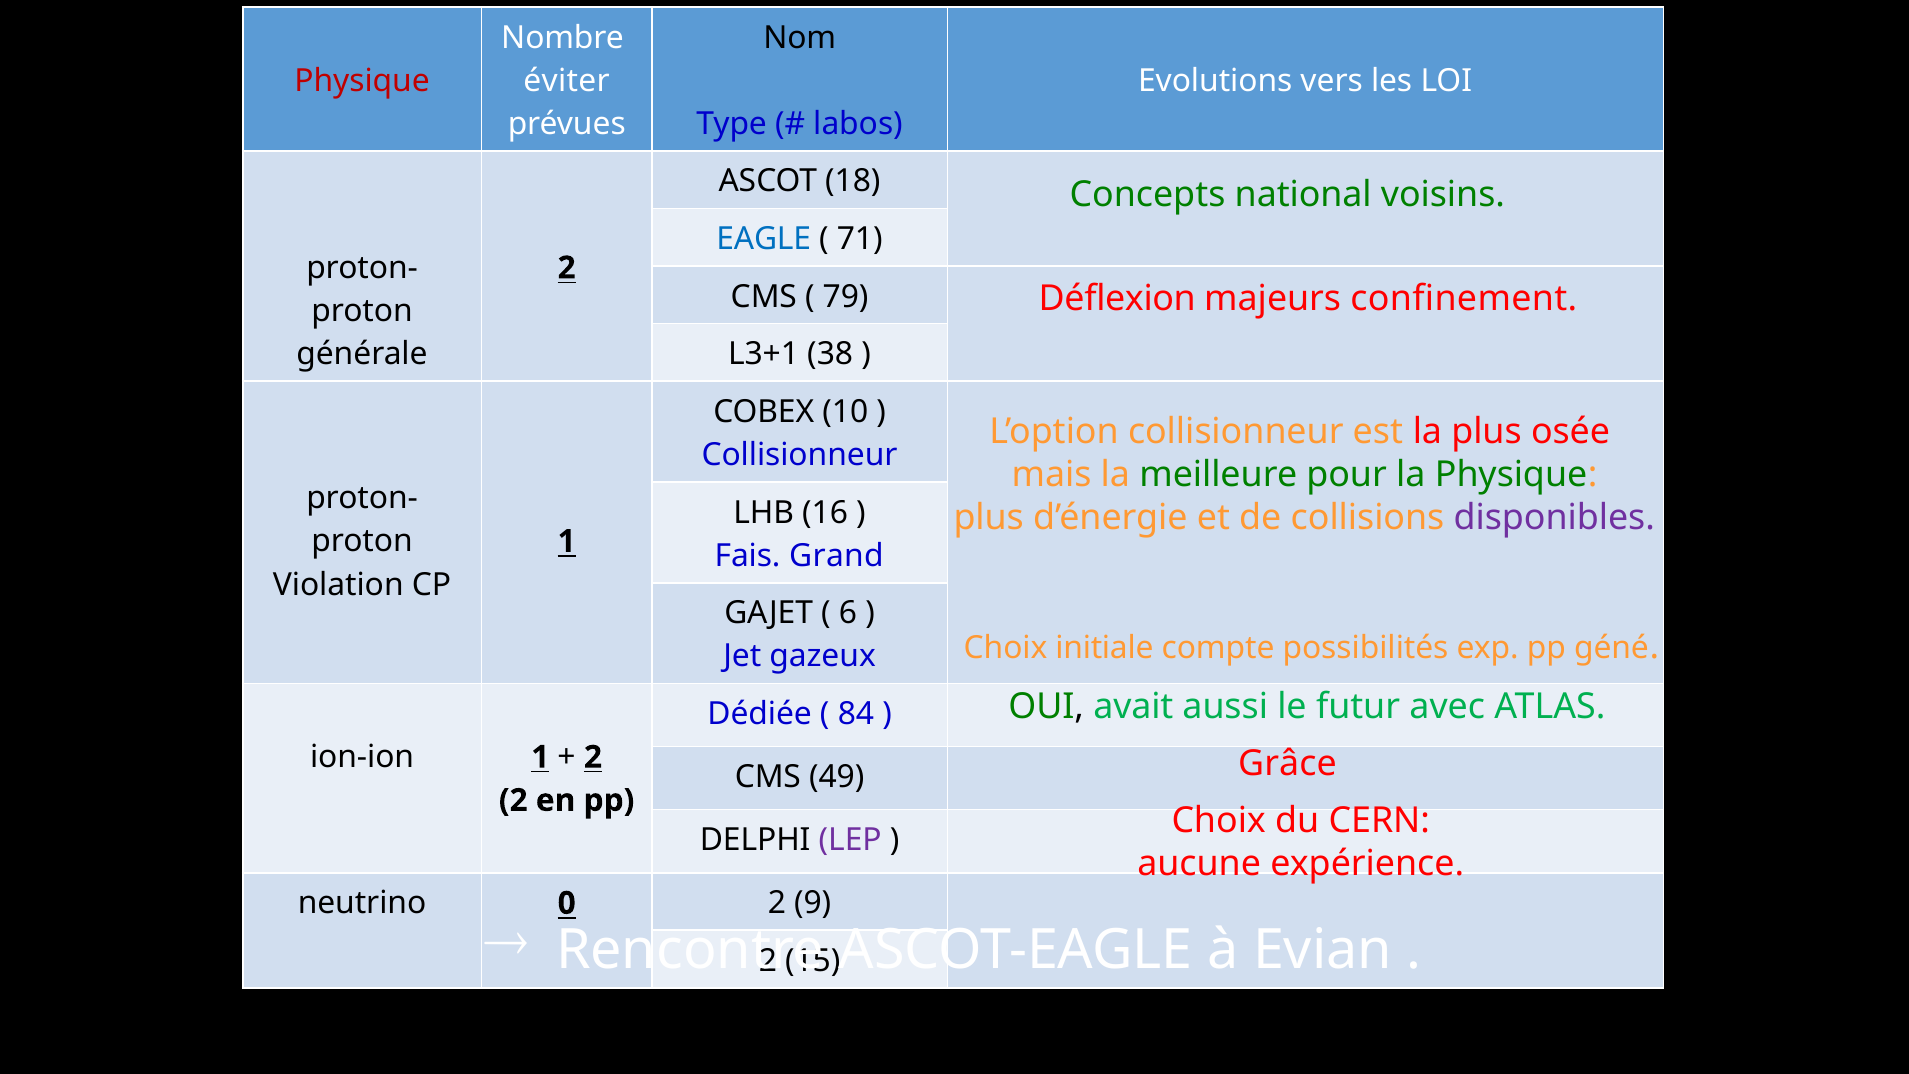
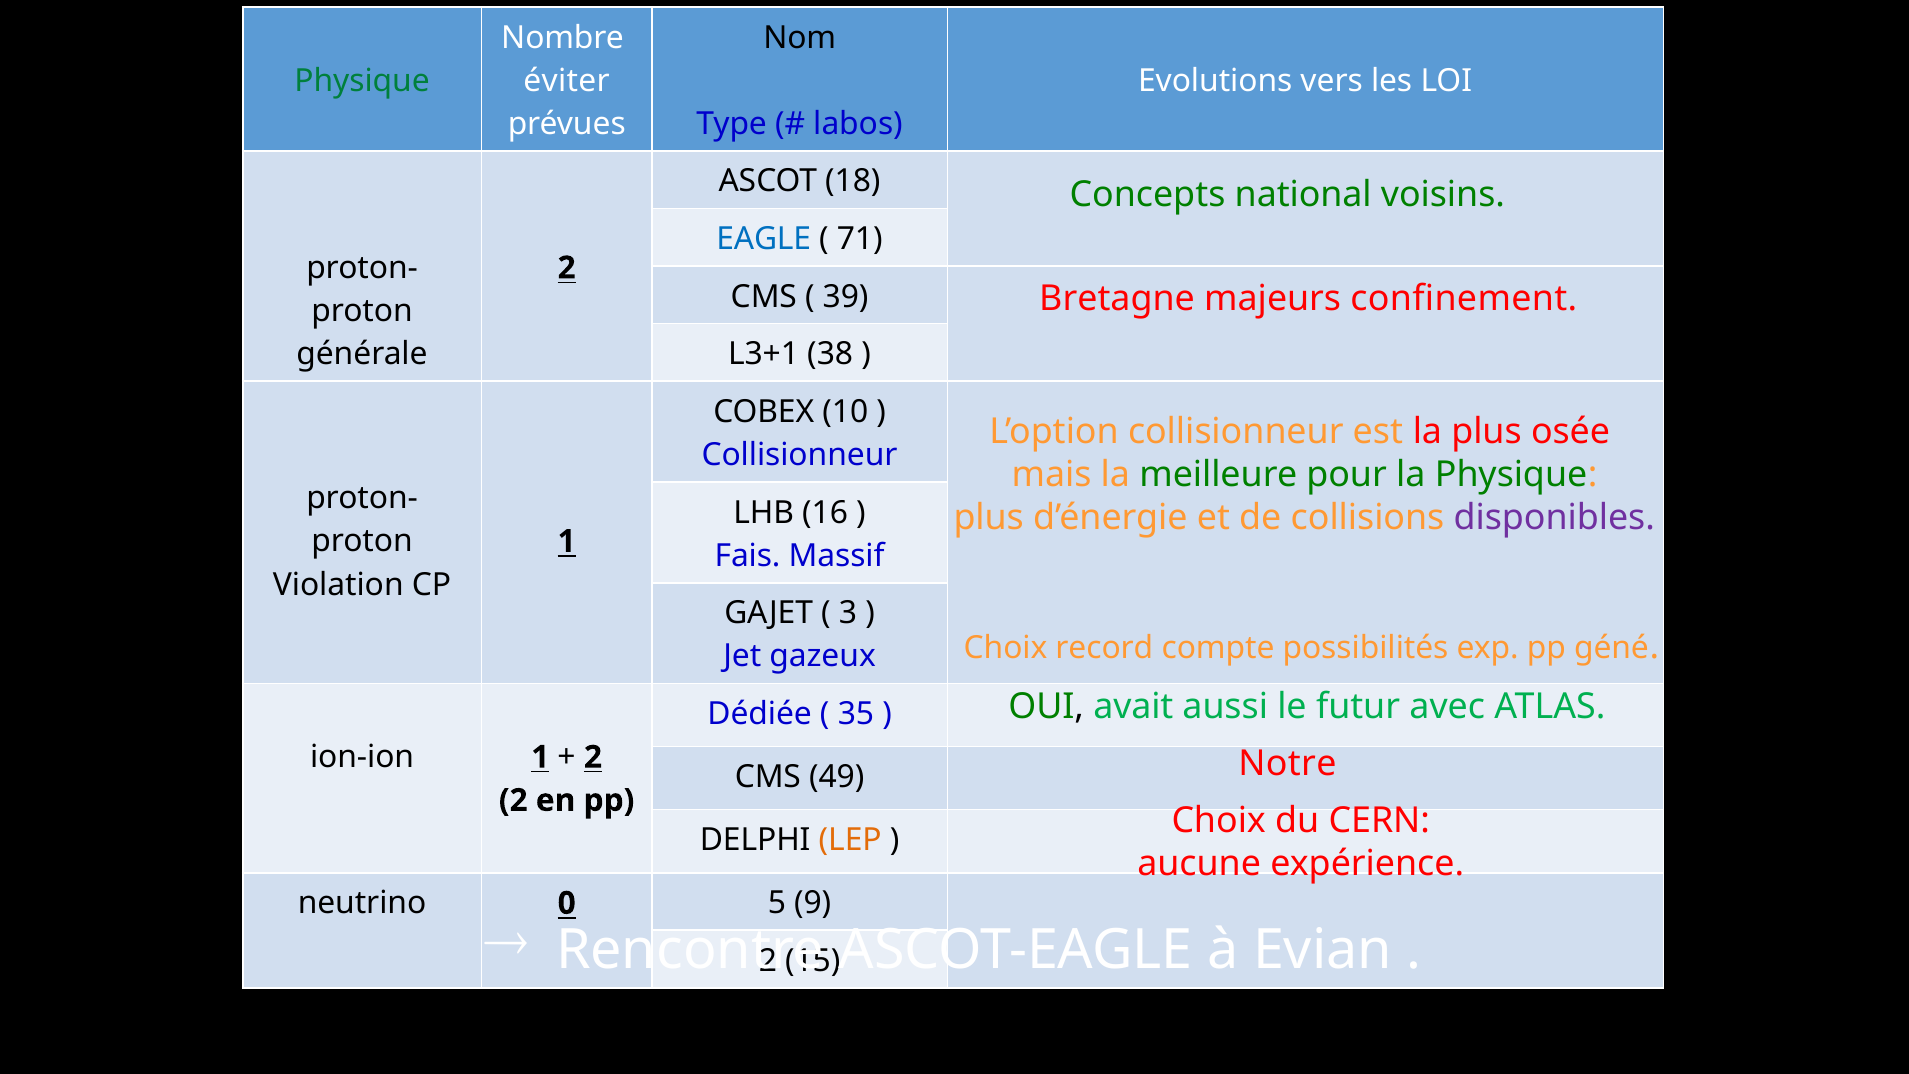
Physique colour: red -> green (362, 81)
79: 79 -> 39 (846, 297)
Déflexion: Déflexion -> Bretagne (1117, 299)
Grand: Grand -> Massif (837, 556)
6: 6 -> 3 (848, 613)
initiale: initiale -> record (1104, 648)
84: 84 -> 35 (856, 714)
Grâce: Grâce -> Notre (1287, 764)
LEP colour: purple -> orange (850, 840)
0 2: 2 -> 5 (777, 903)
